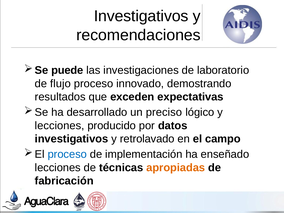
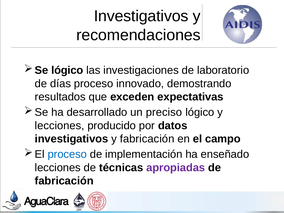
puede: puede -> lógico (67, 70)
flujo: flujo -> días (60, 84)
y retrolavado: retrolavado -> fabricación (147, 139)
apropiadas colour: orange -> purple (176, 168)
